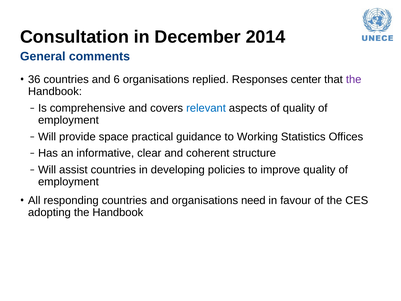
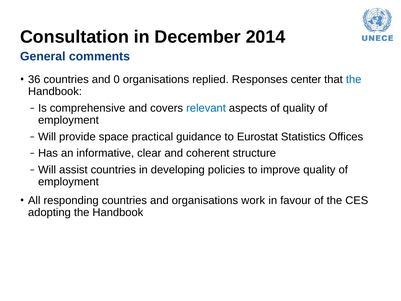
6: 6 -> 0 (117, 79)
the colour: purple -> blue (354, 79)
Working: Working -> Eurostat (257, 137)
need: need -> work (253, 200)
